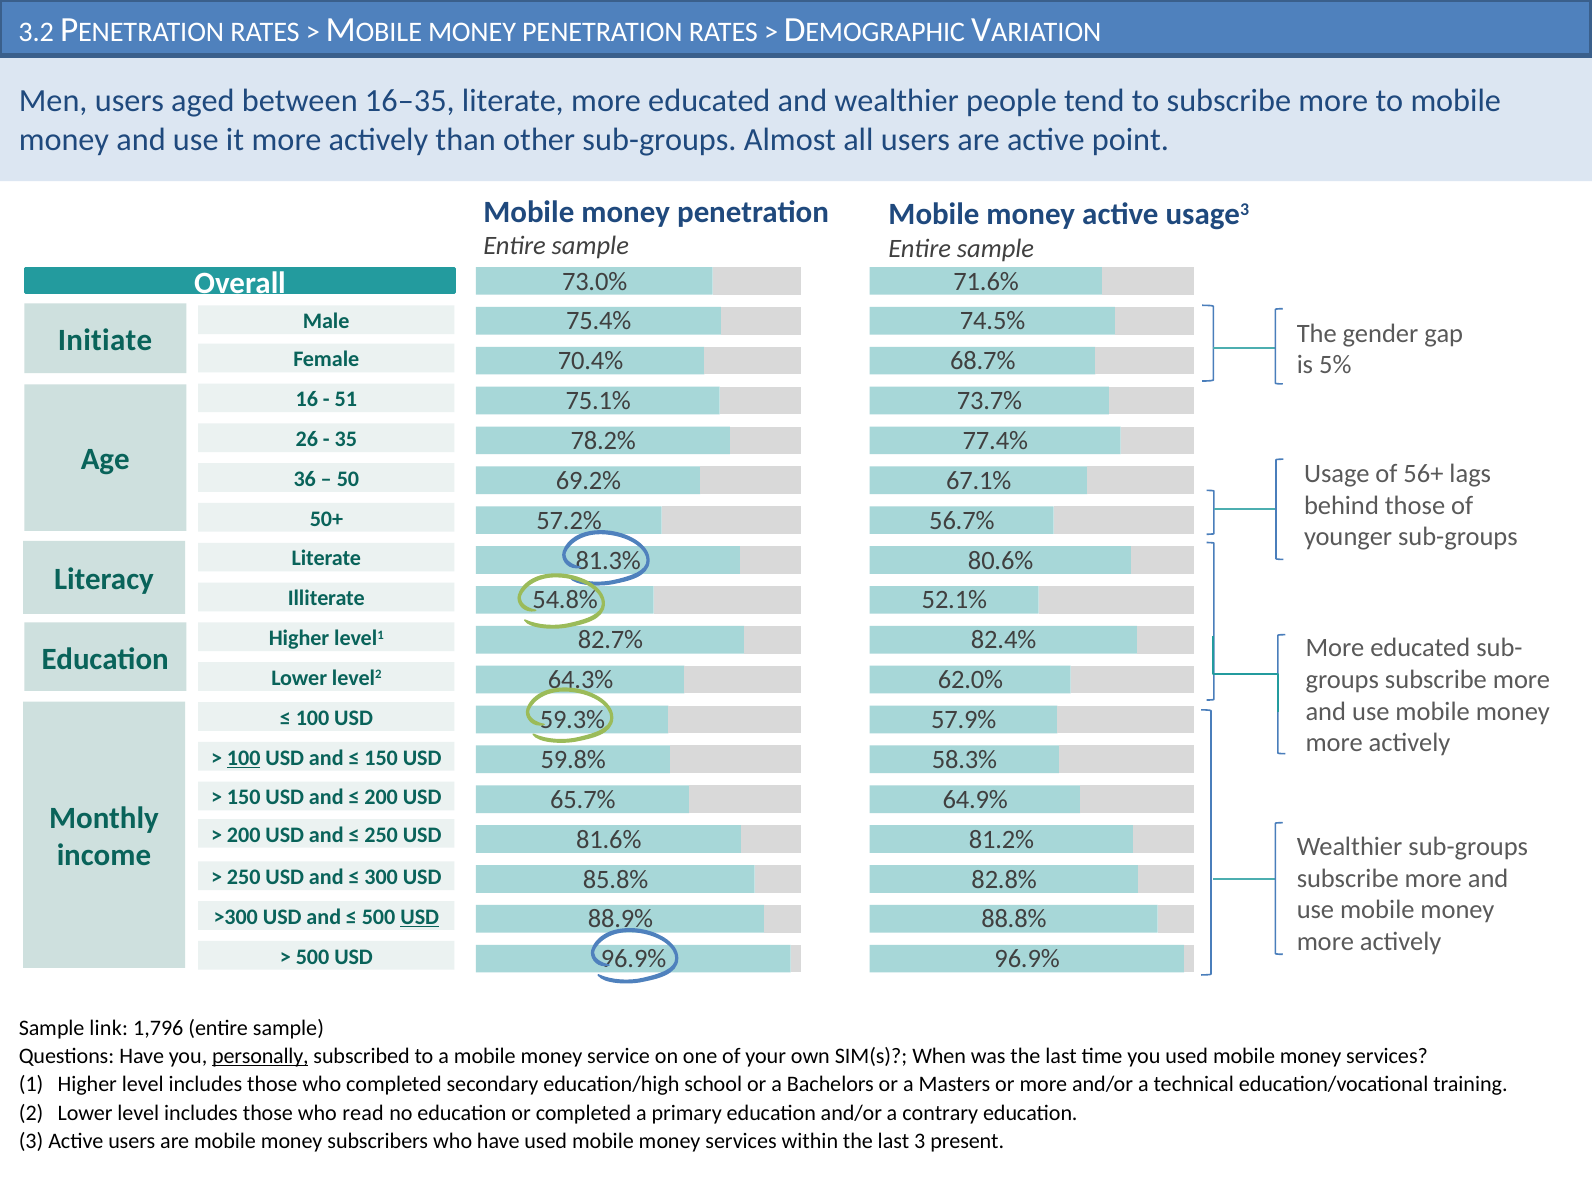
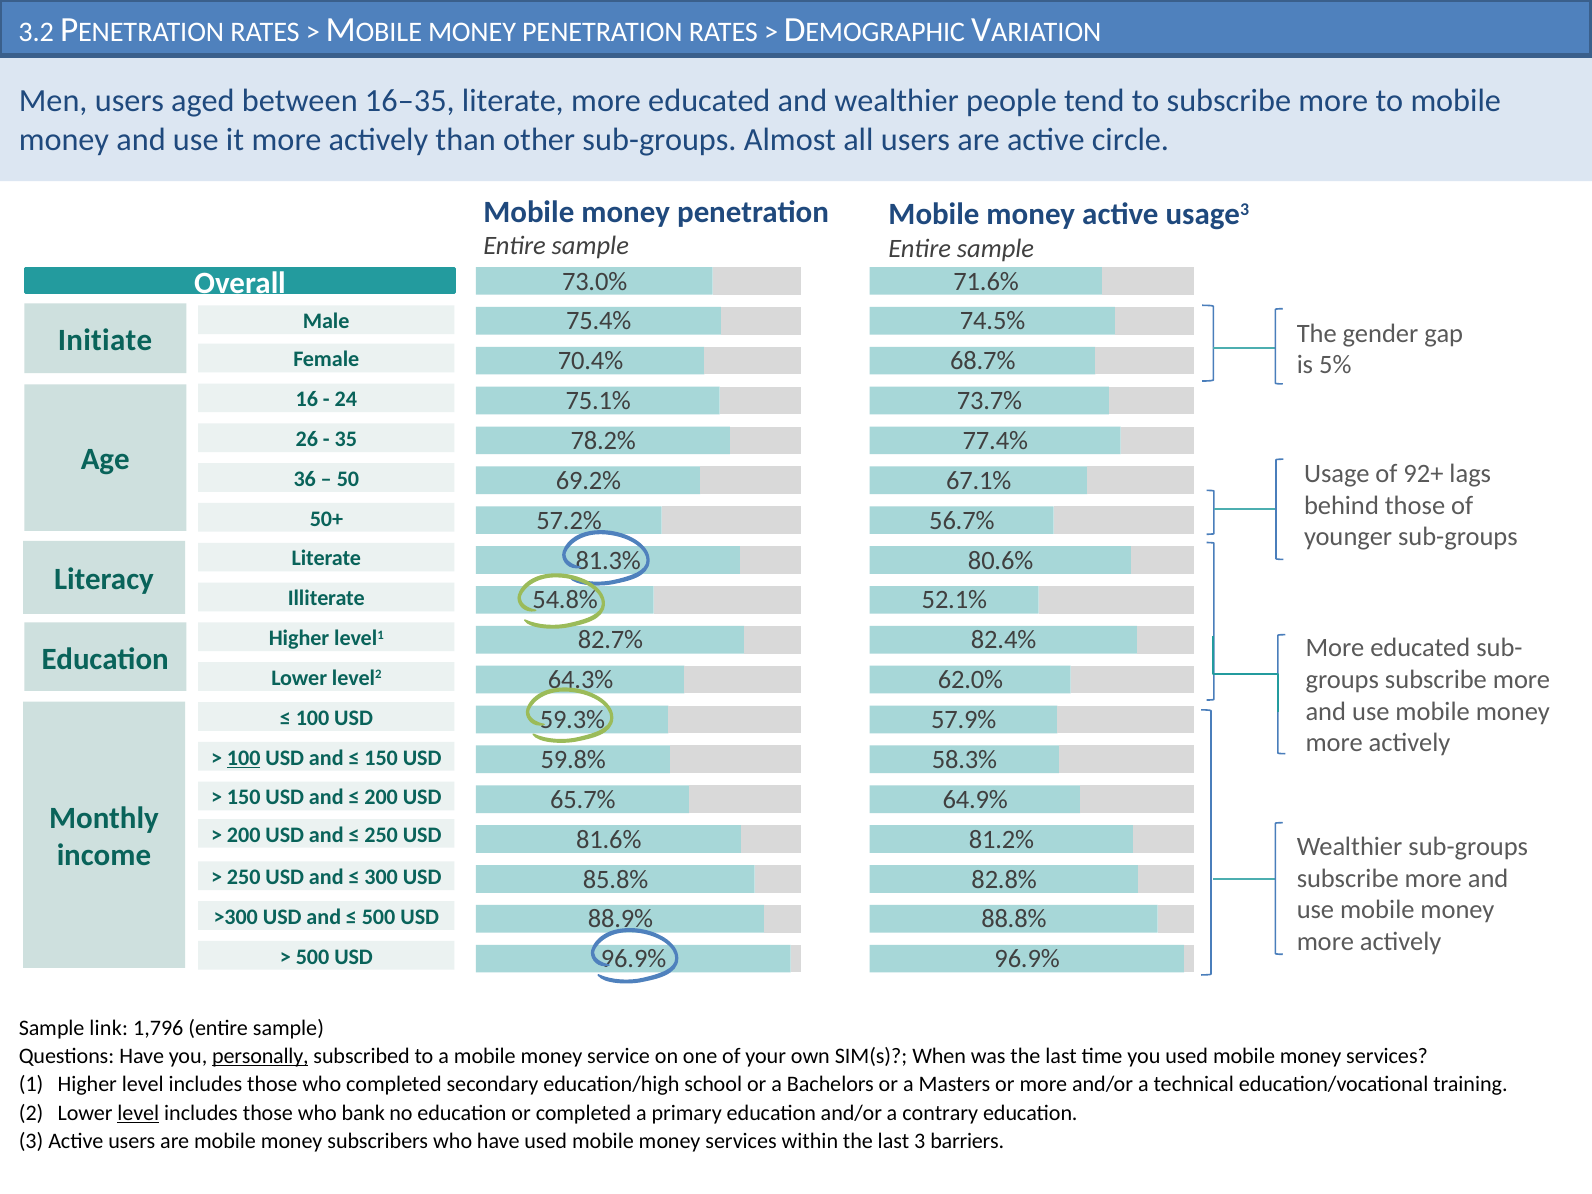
point: point -> circle (1130, 140)
51: 51 -> 24 (346, 399)
56+: 56+ -> 92+ (1423, 473)
USD underline: present -> none (420, 917)
level underline: none -> present (138, 1113)
read: read -> bank (363, 1113)
present: present -> barriers (967, 1141)
